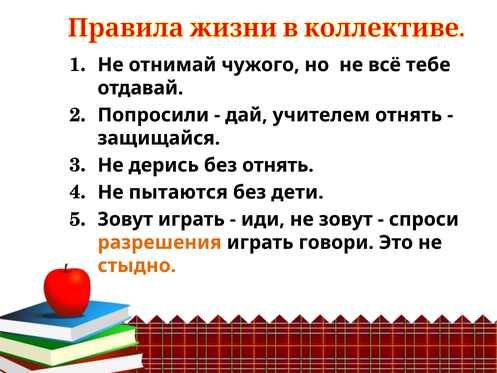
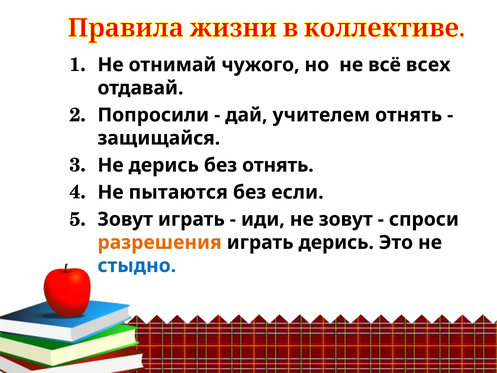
тебе: тебе -> всех (428, 65)
дети: дети -> если (297, 192)
играть говори: говори -> дерись (336, 242)
стыдно colour: orange -> blue (137, 265)
